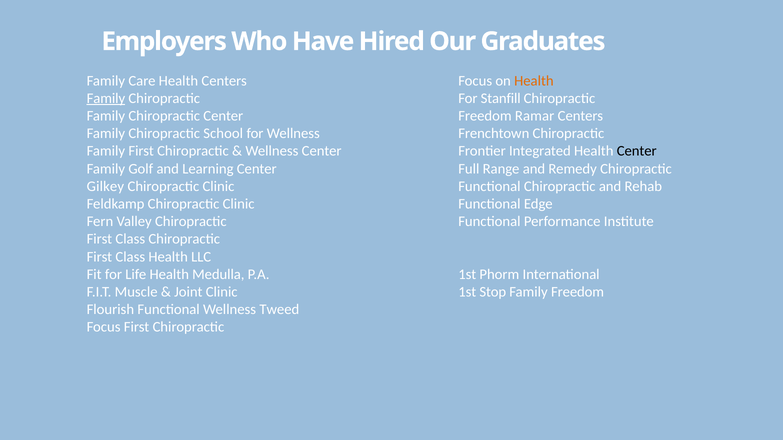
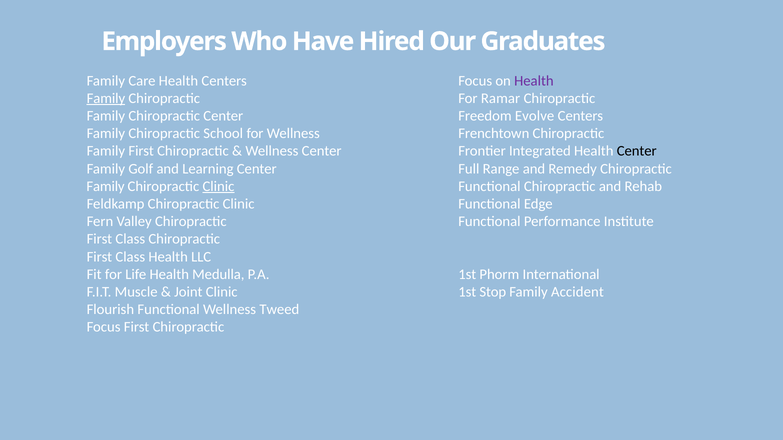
Health colour: orange -> purple (534, 81)
Stanfill: Stanfill -> Ramar (501, 98)
Ramar: Ramar -> Evolve (535, 116)
Gilkey: Gilkey -> Family (106, 186)
Clinic underline: none -> present (218, 186)
Family Freedom: Freedom -> Accident (577, 292)
